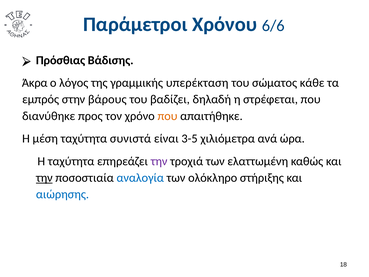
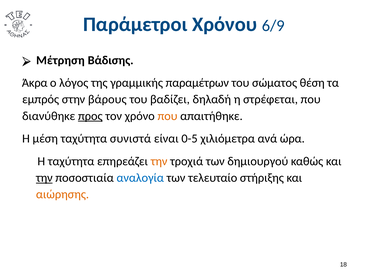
6/6: 6/6 -> 6/9 (273, 26)
Πρόσθιας: Πρόσθιας -> Μέτρηση (60, 60)
υπερέκταση: υπερέκταση -> παραμέτρων (197, 83)
κάθε: κάθε -> θέση (312, 83)
προς underline: none -> present (90, 116)
3-5: 3-5 -> 0-5 (190, 138)
την colour: purple -> orange (159, 161)
ελαττωμένη: ελαττωμένη -> δημιουργού (258, 161)
ολόκληρο: ολόκληρο -> τελευταίο (213, 178)
αιώρησης colour: blue -> orange (62, 194)
